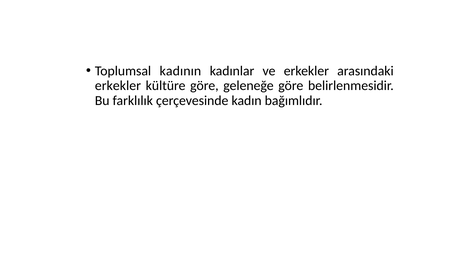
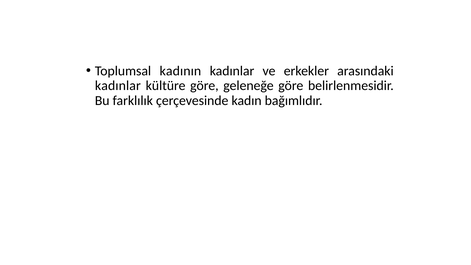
erkekler: erkekler -> kadınlar (118, 86)
